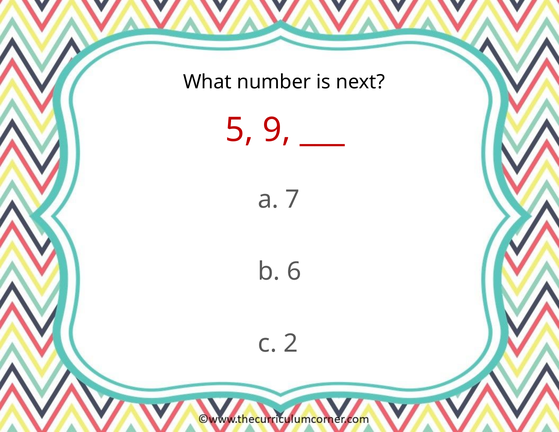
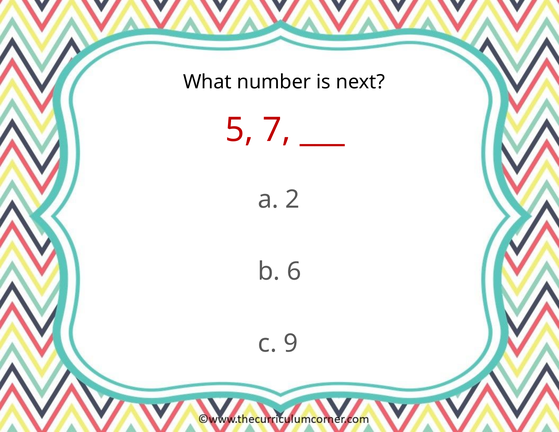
9: 9 -> 7 (277, 130)
7: 7 -> 2 (293, 200)
2: 2 -> 9 (291, 343)
